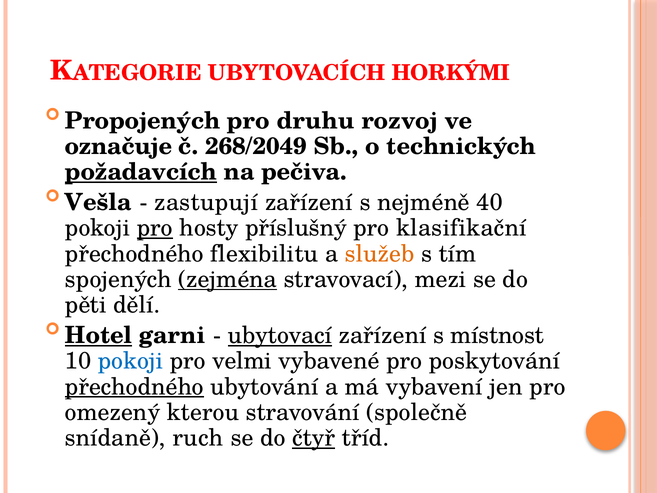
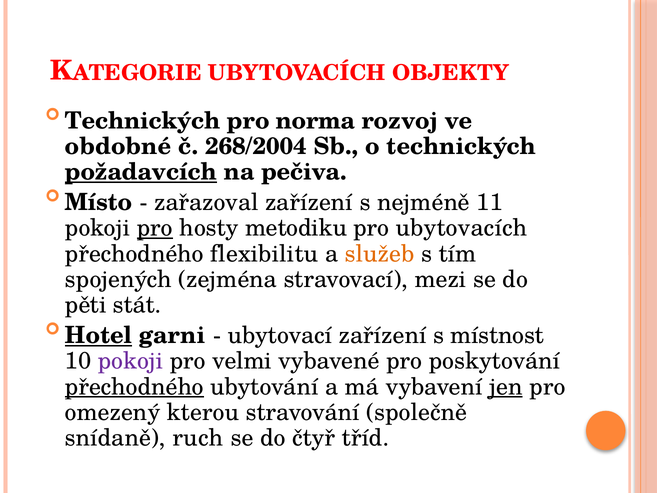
HORKÝMI: HORKÝMI -> OBJEKTY (451, 73)
Propojených: Propojených -> Technických (143, 121)
druhu: druhu -> norma (316, 121)
označuje: označuje -> obdobné (118, 146)
268/2049: 268/2049 -> 268/2004 (256, 146)
Vešla: Vešla -> Místo (99, 202)
zastupují: zastupují -> zařazoval (206, 202)
40: 40 -> 11 (490, 202)
příslušný: příslušný -> metodiku (296, 228)
pro klasifikační: klasifikační -> ubytovacích (462, 228)
zejména underline: present -> none (228, 279)
dělí: dělí -> stát (137, 305)
ubytovací underline: present -> none (280, 335)
pokoji colour: blue -> purple (131, 361)
jen underline: none -> present (506, 387)
čtyř underline: present -> none (314, 438)
